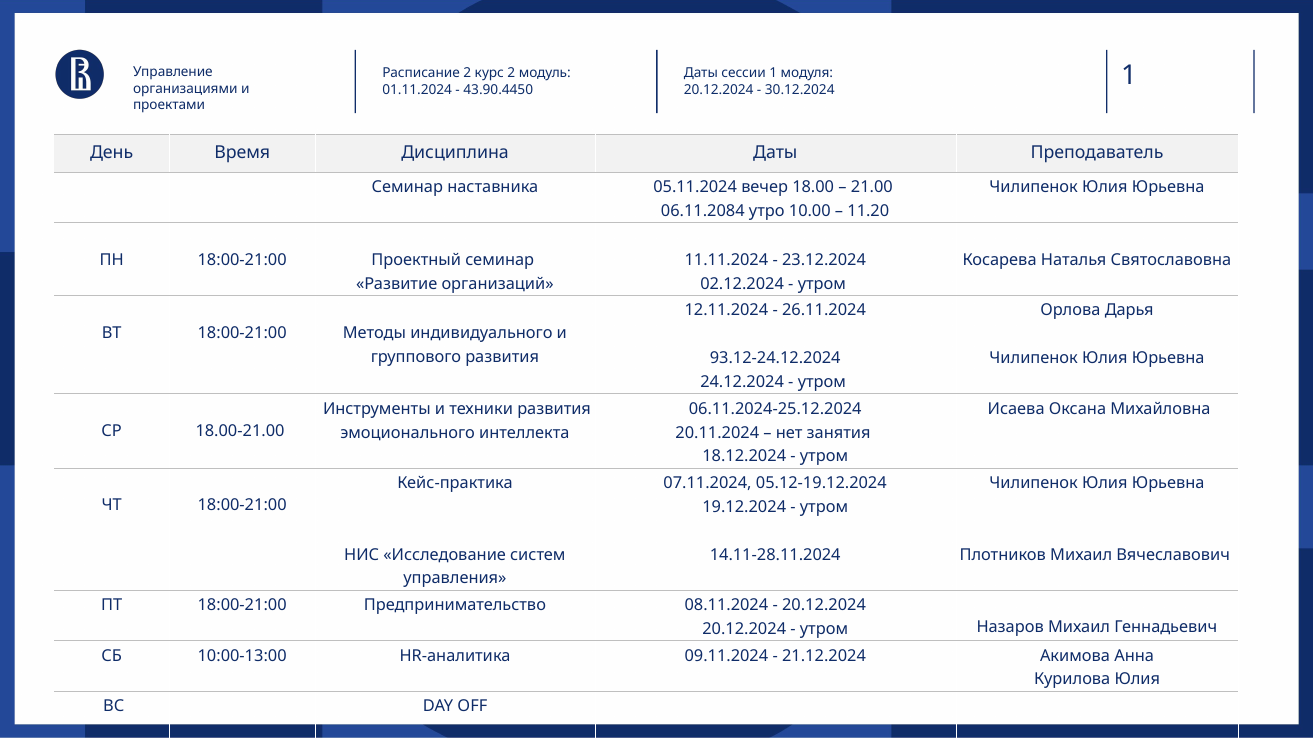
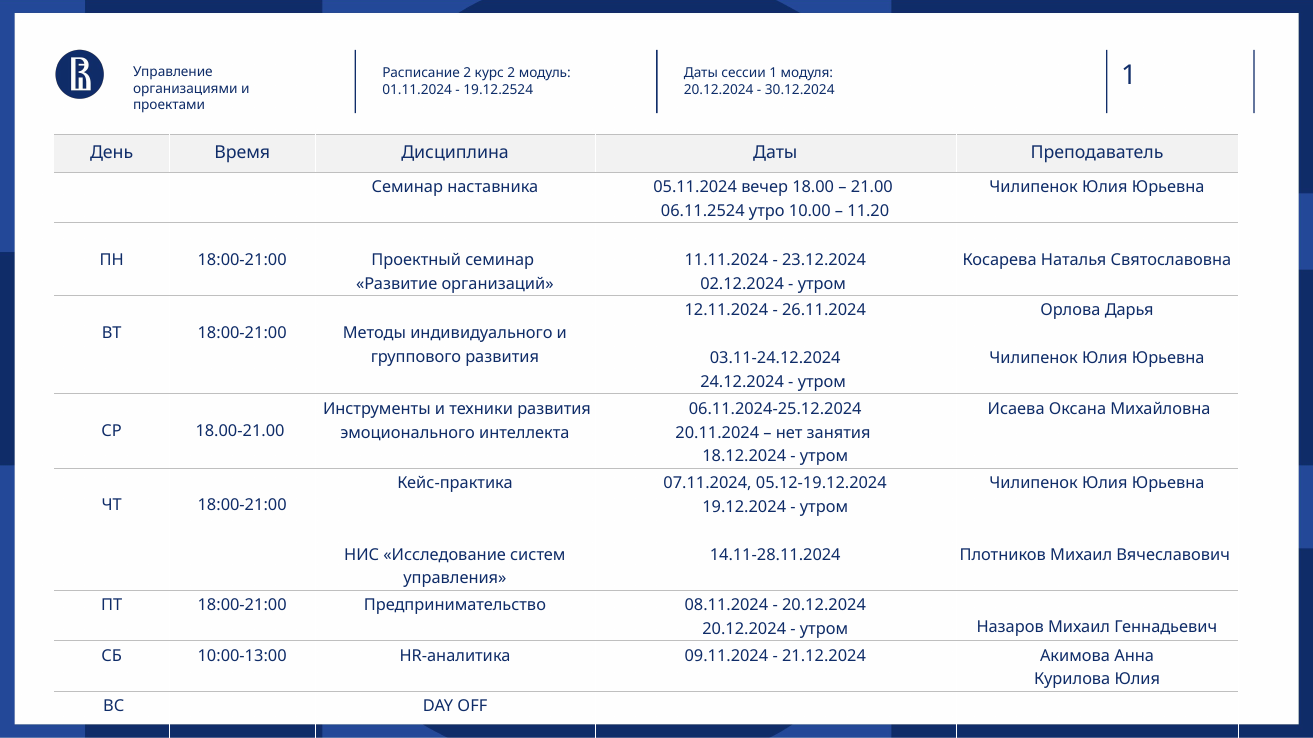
43.90.4450: 43.90.4450 -> 19.12.2524 (498, 90)
06.11.2084: 06.11.2084 -> 06.11.2524 (703, 211)
93.12-24.12.2024: 93.12-24.12.2024 -> 03.11-24.12.2024 (775, 359)
